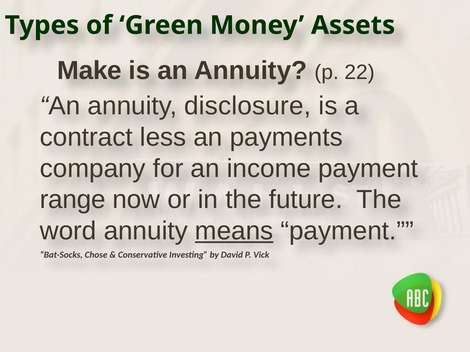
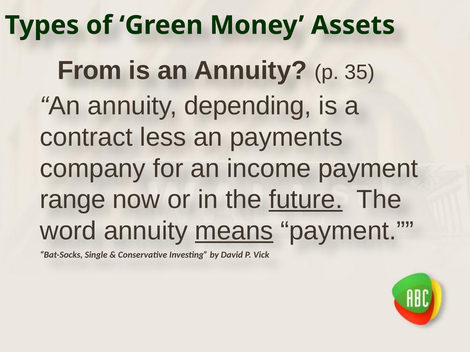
Make: Make -> From (90, 71)
22: 22 -> 35 (360, 72)
disclosure: disclosure -> depending (248, 106)
future underline: none -> present (306, 200)
Chose: Chose -> Single (96, 255)
